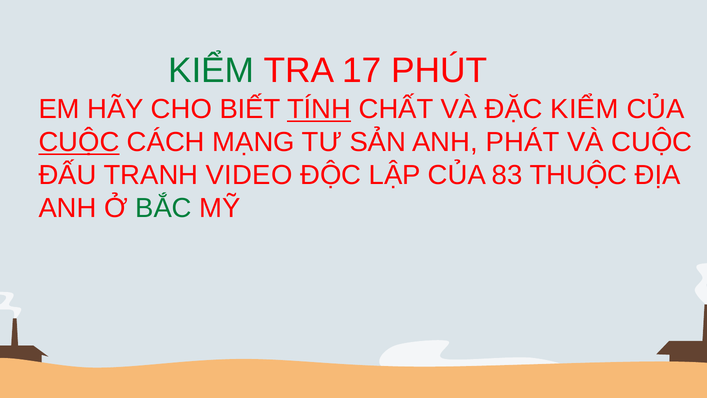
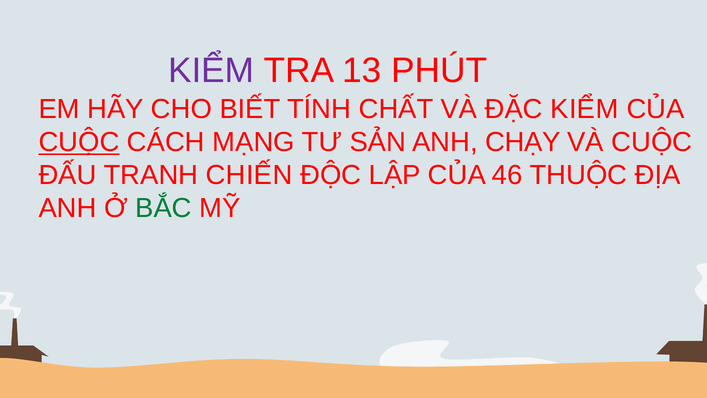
KIỂM colour: green -> purple (211, 71)
17: 17 -> 13 (362, 71)
TÍNH underline: present -> none (319, 109)
PHÁT: PHÁT -> CHẠY (523, 142)
VIDEO: VIDEO -> CHIẾN (249, 175)
83: 83 -> 46 (507, 175)
